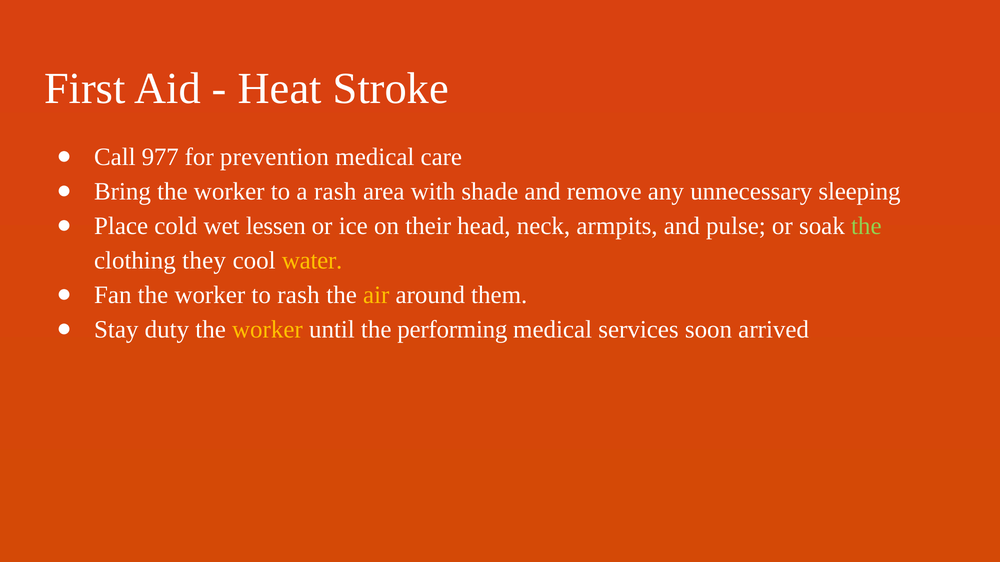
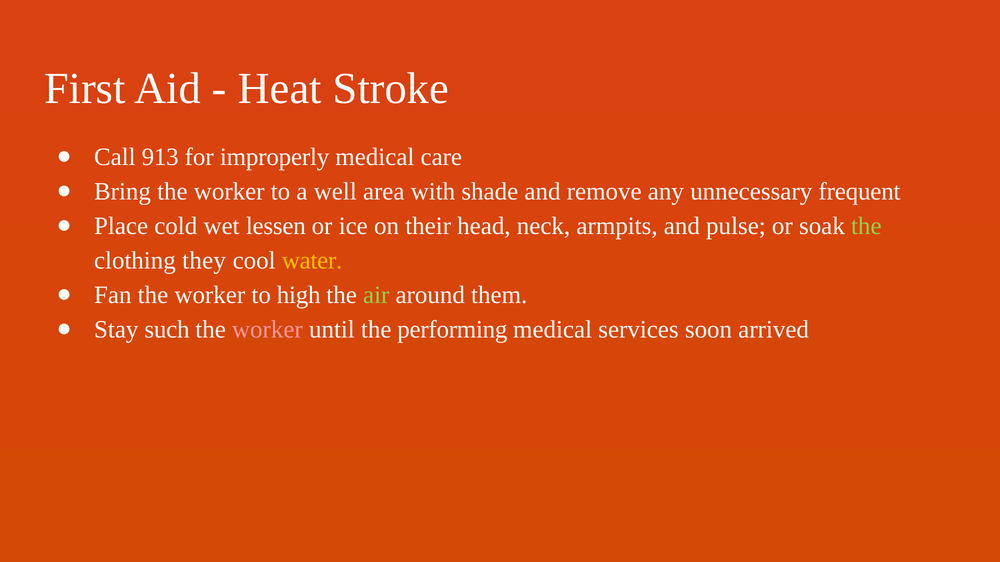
977: 977 -> 913 (160, 157)
prevention: prevention -> improperly (275, 157)
a rash: rash -> well (335, 192)
sleeping: sleeping -> frequent (860, 192)
to rash: rash -> high (299, 295)
air colour: yellow -> light green (376, 295)
duty: duty -> such (167, 330)
worker colour: yellow -> pink (267, 330)
